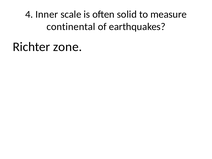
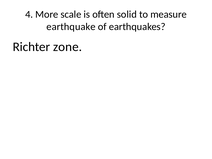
Inner: Inner -> More (47, 14)
continental: continental -> earthquake (71, 27)
